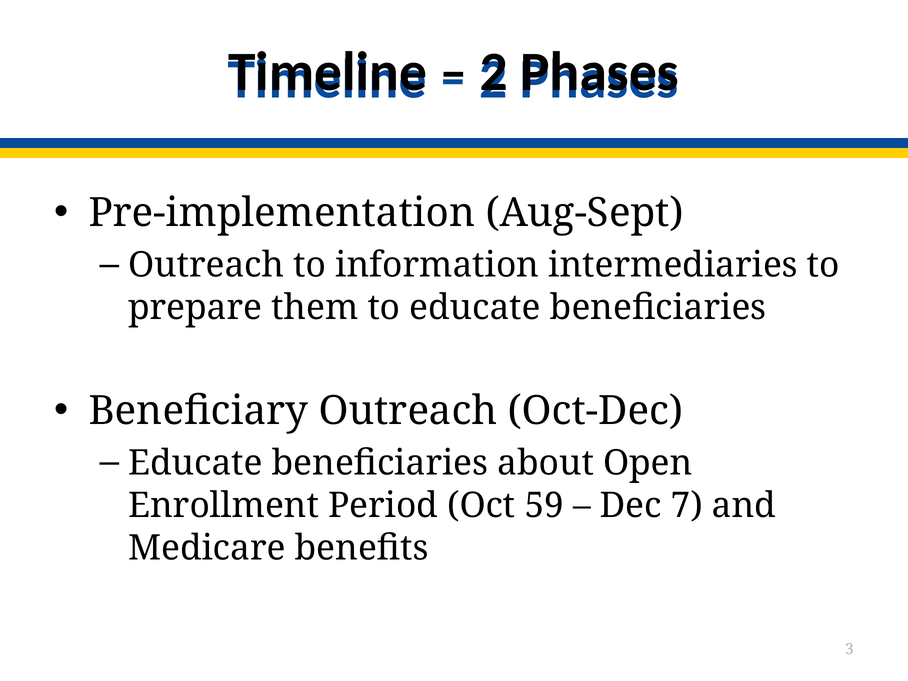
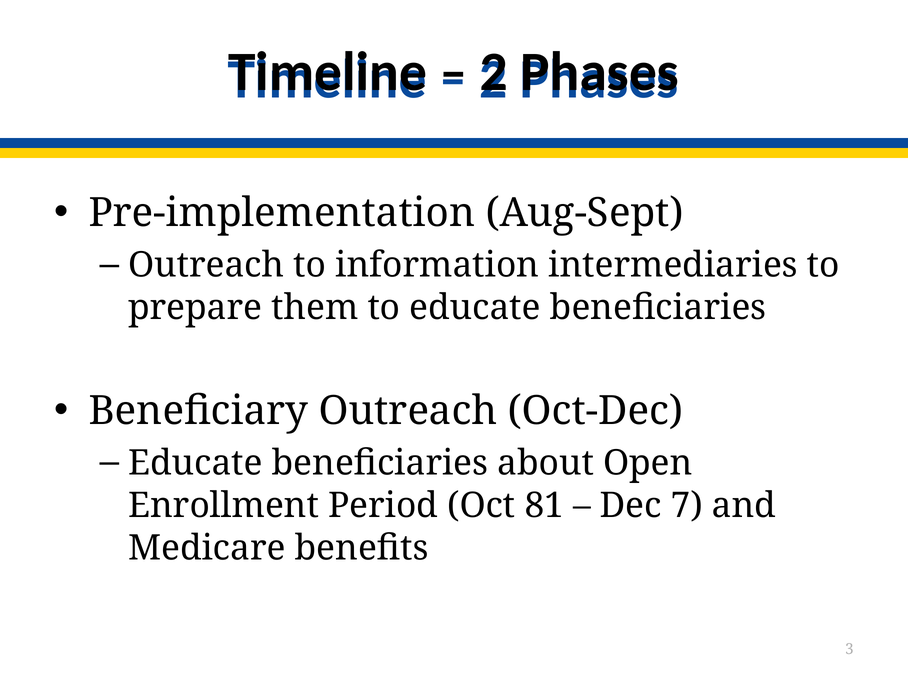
59: 59 -> 81 (544, 506)
